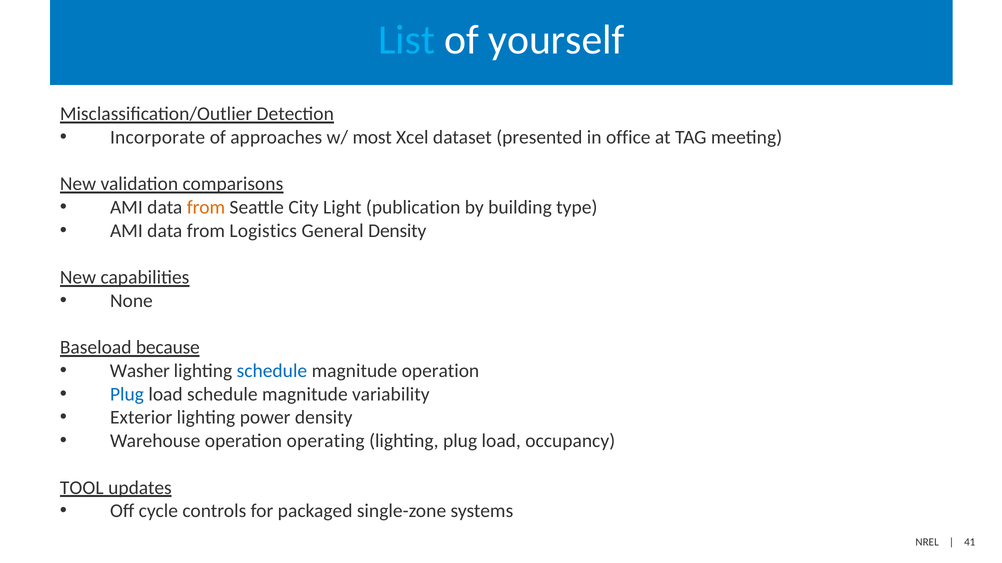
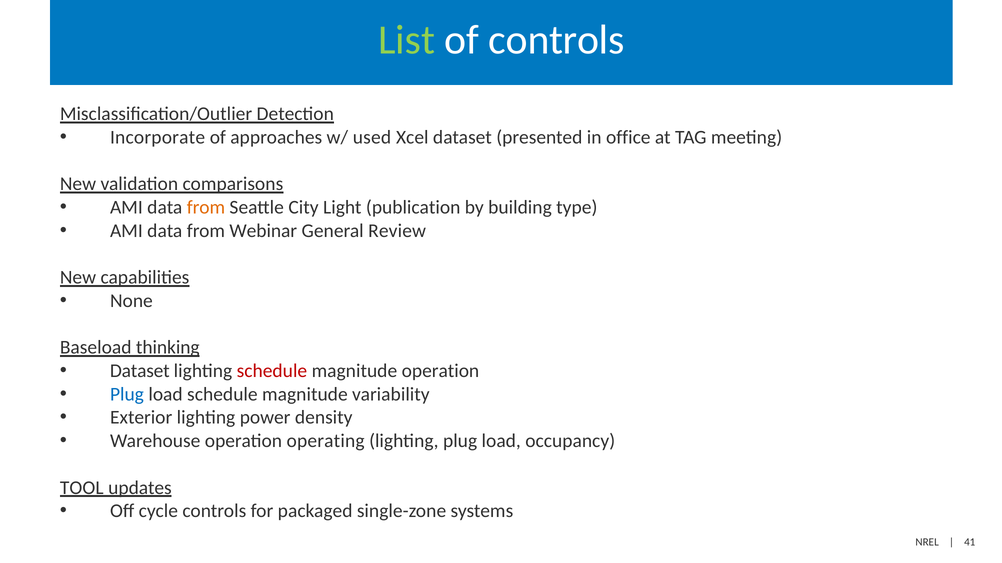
List colour: light blue -> light green (407, 40)
of yourself: yourself -> controls (557, 40)
most: most -> used (372, 137)
Logistics: Logistics -> Webinar (263, 231)
General Density: Density -> Review (397, 231)
because: because -> thinking (168, 348)
Washer: Washer -> Dataset (140, 371)
schedule colour: blue -> red (272, 371)
